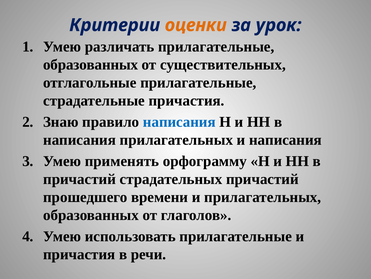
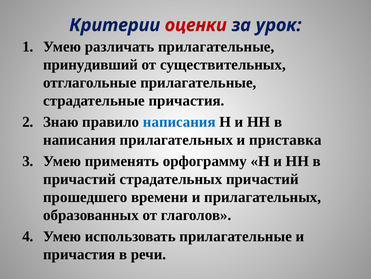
оценки colour: orange -> red (196, 25)
образованных: образованных -> принудивший (91, 65)
и написания: написания -> приставка (285, 140)
